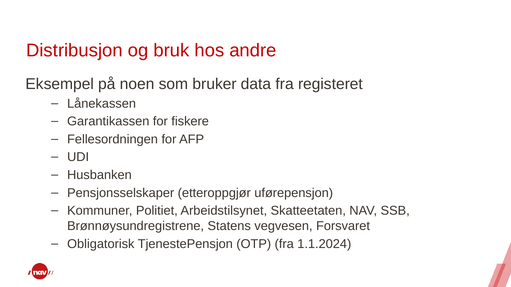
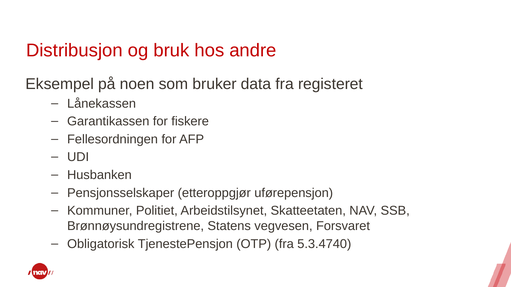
1.1.2024: 1.1.2024 -> 5.3.4740 (324, 244)
